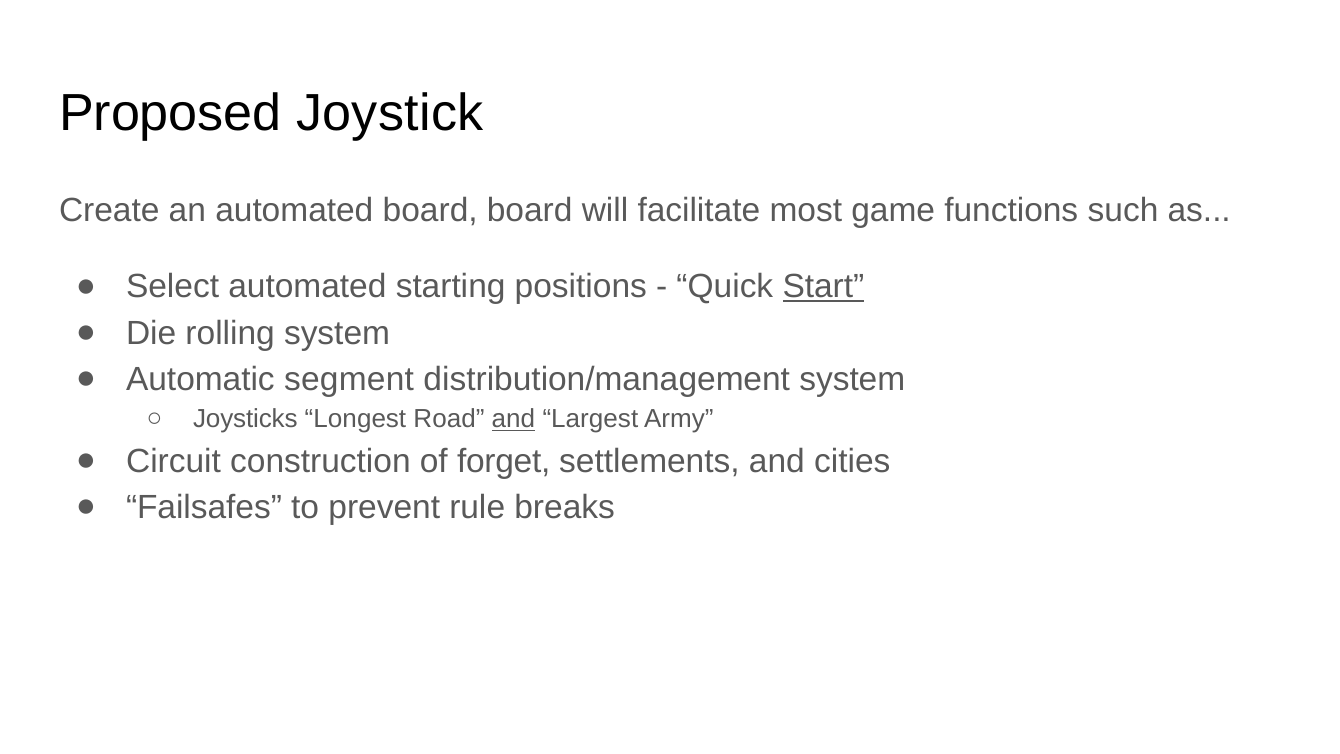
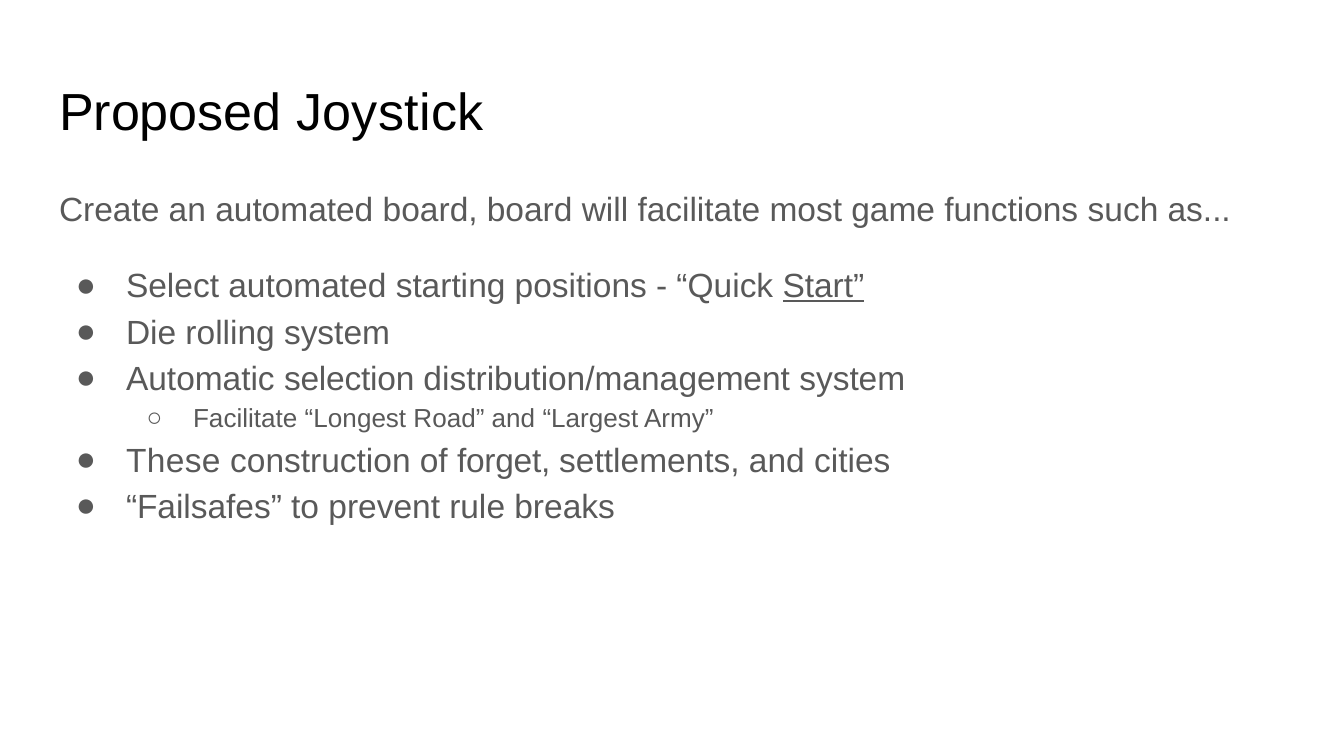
segment: segment -> selection (349, 379)
Joysticks: Joysticks -> Facilitate (245, 419)
and underline: present -> none (513, 419)
Circuit: Circuit -> These (173, 461)
